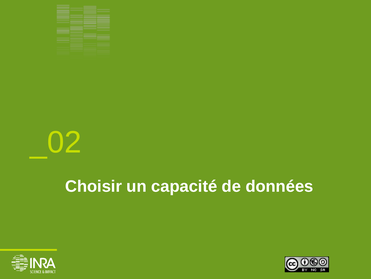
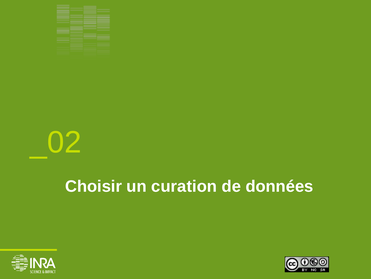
capacité: capacité -> curation (184, 186)
